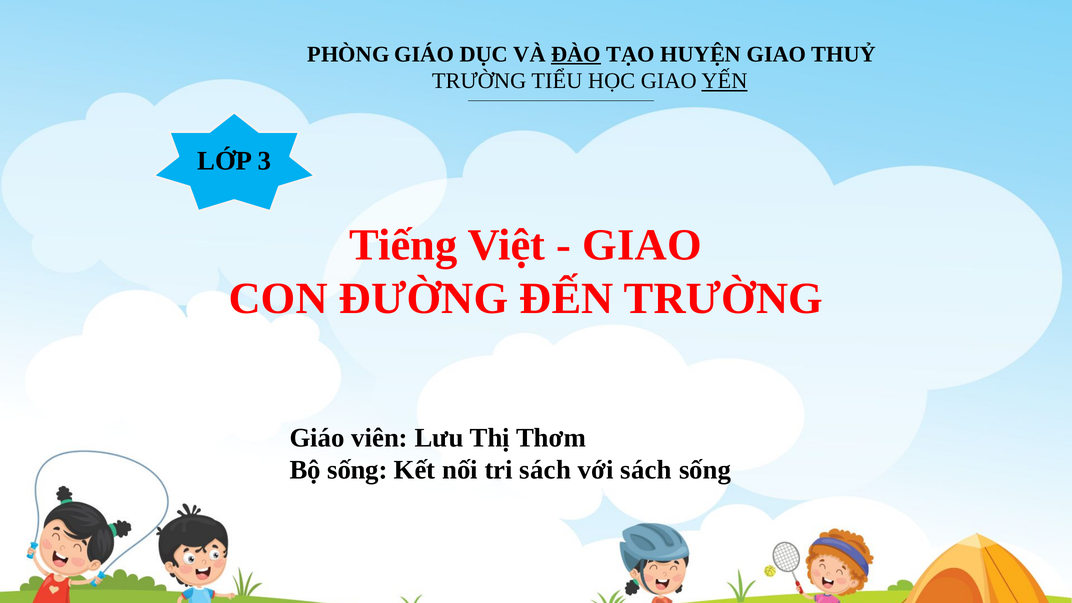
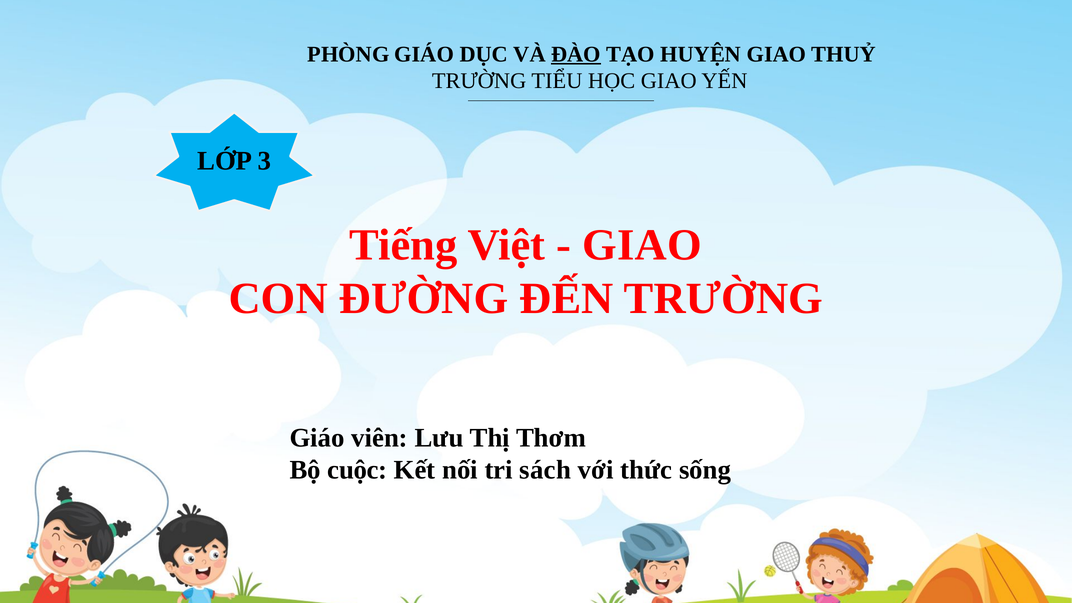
YẾN underline: present -> none (724, 81)
Bộ sống: sống -> cuộc (357, 470)
với sách: sách -> thức (646, 470)
